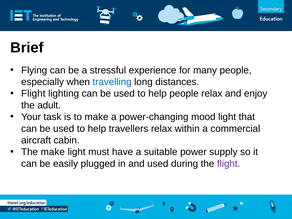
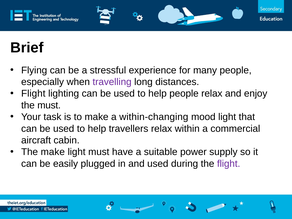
travelling colour: blue -> purple (112, 82)
the adult: adult -> must (49, 105)
power-changing: power-changing -> within-changing (154, 117)
